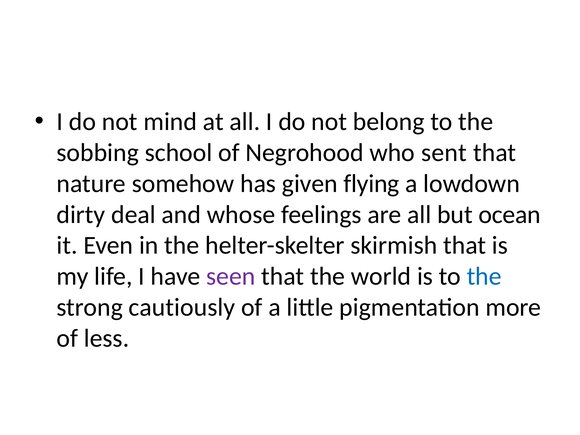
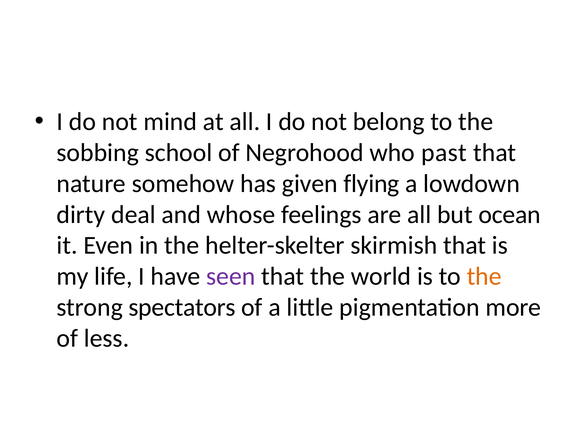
sent: sent -> past (444, 153)
the colour: blue -> orange (484, 276)
cautiously: cautiously -> spectators (182, 307)
